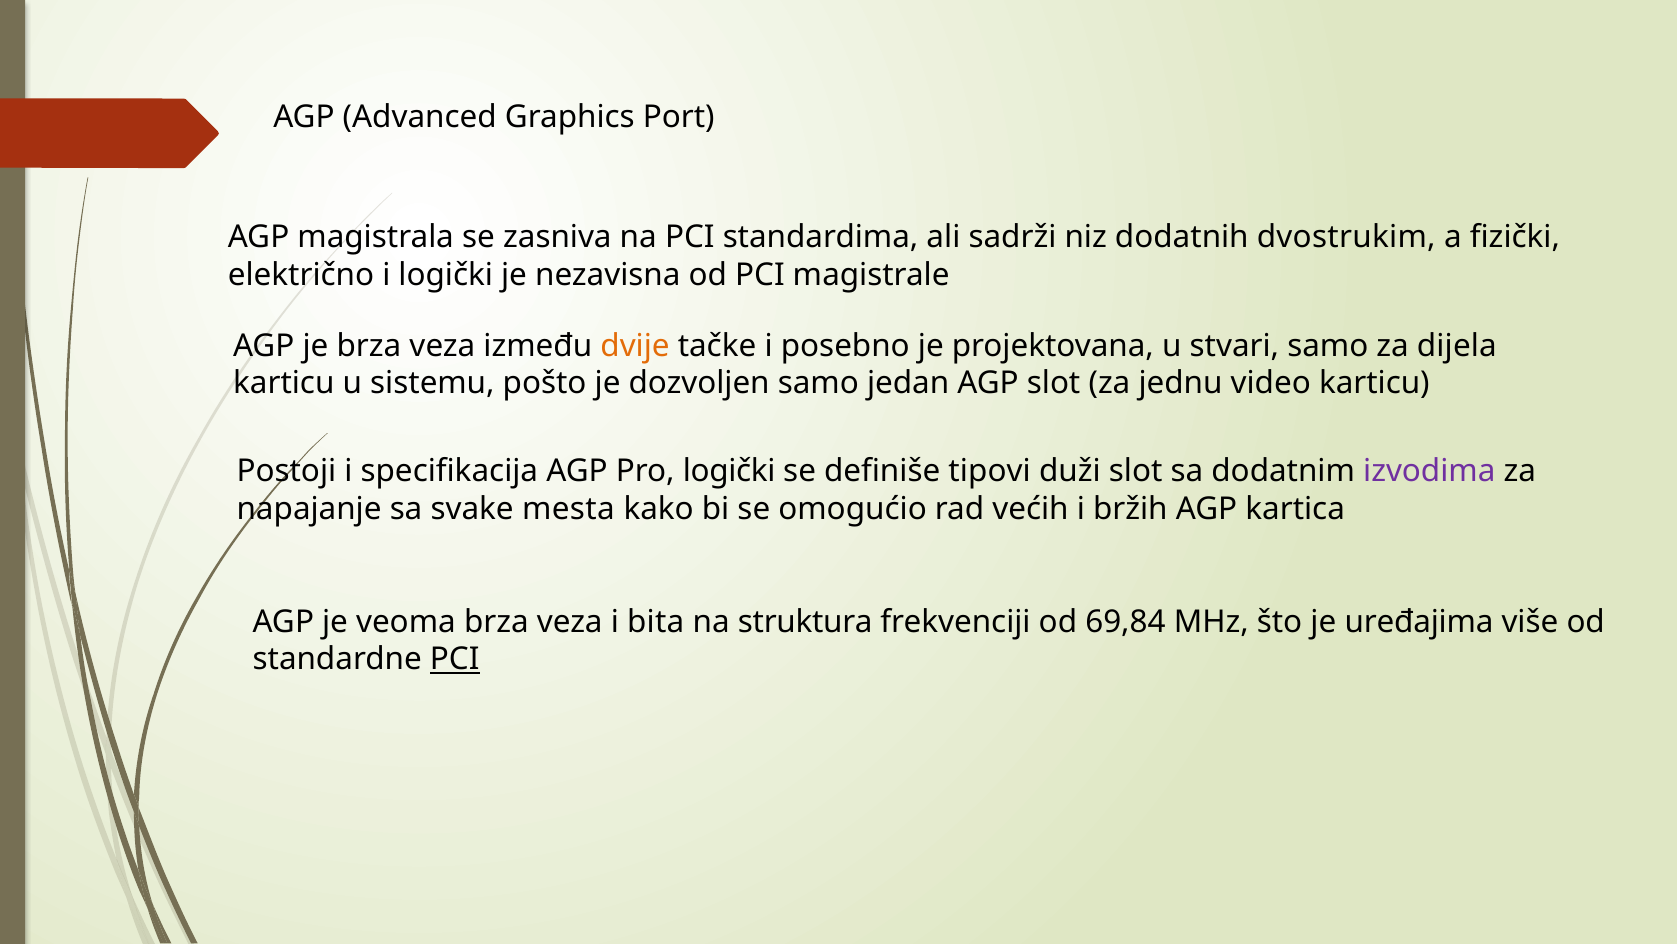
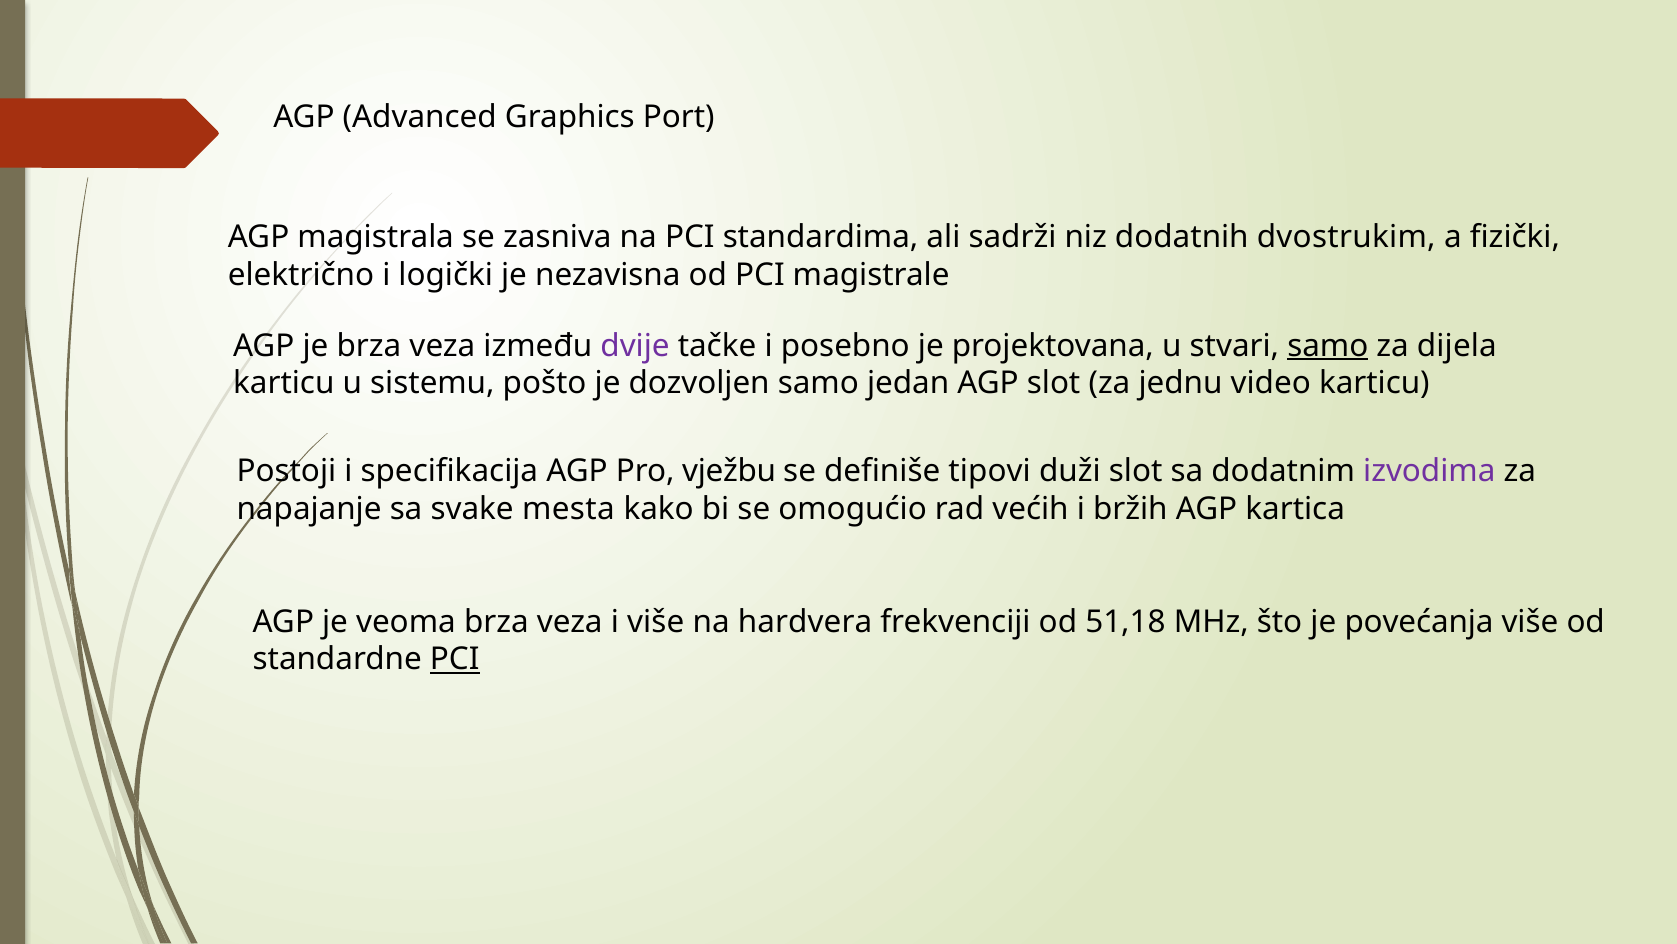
dvije colour: orange -> purple (635, 345)
samo underline: none -> present (1328, 345)
Pro logički: logički -> vježbu (729, 471)
i bita: bita -> više (656, 621)
struktura: struktura -> hardvera (805, 621)
69,84: 69,84 -> 51,18 (1125, 621)
uređajima: uređajima -> povećanja (1419, 621)
